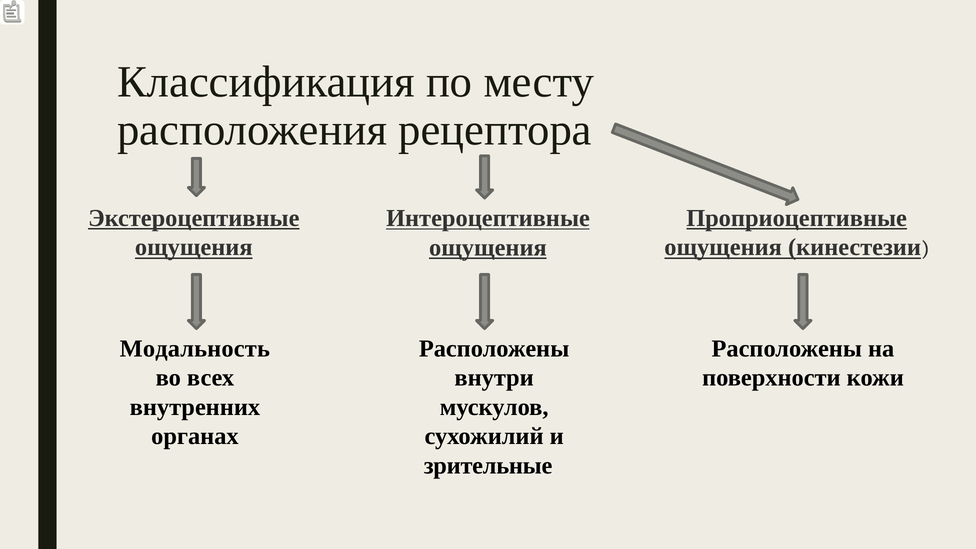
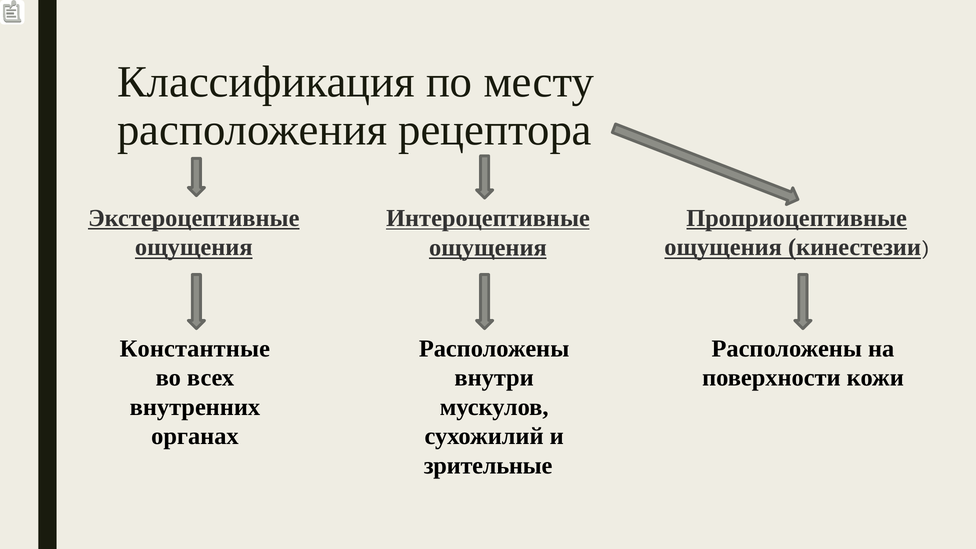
Модальность: Модальность -> Константные (195, 349)
